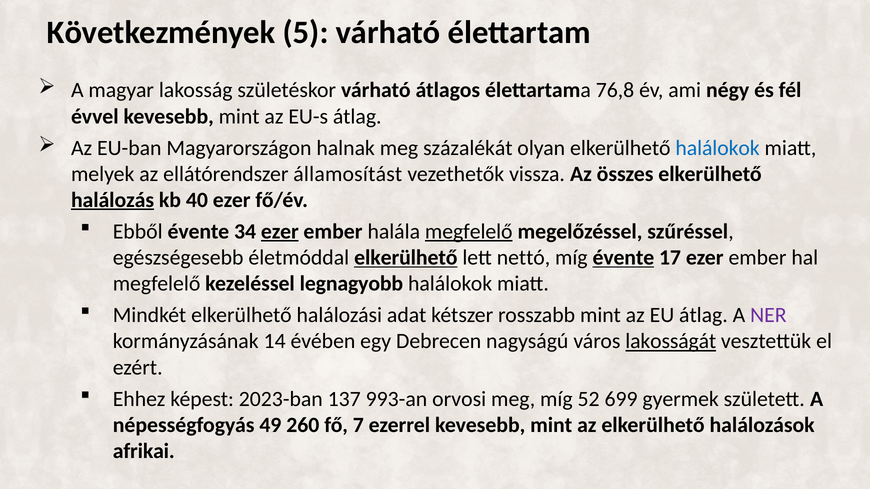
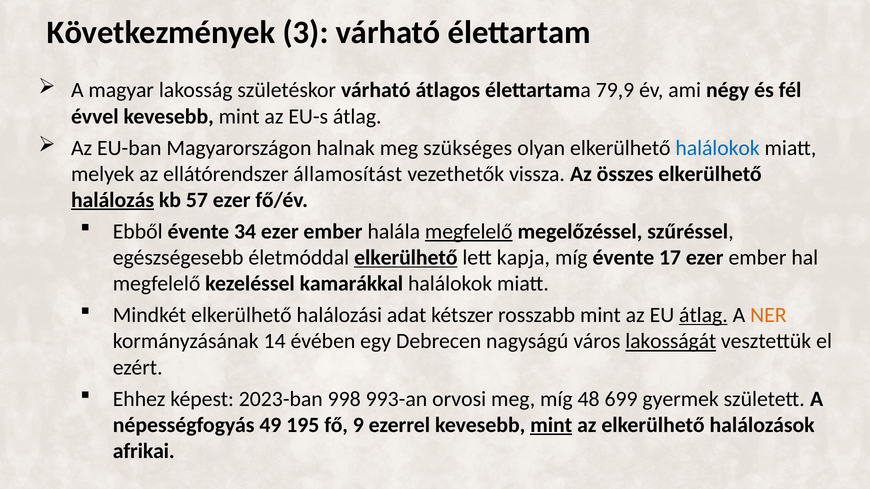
5: 5 -> 3 (306, 33)
76,8: 76,8 -> 79,9 (615, 90)
százalékát: százalékát -> szükséges (468, 148)
40: 40 -> 57 (197, 200)
ezer underline: present -> none (280, 232)
nettó: nettó -> kapja (523, 258)
évente underline: present -> none (623, 258)
legnagyobb: legnagyobb -> kamarákkal (351, 284)
átlag underline: none -> present (703, 315)
NER colour: purple -> orange (768, 315)
137: 137 -> 998 (344, 399)
52: 52 -> 48 (589, 399)
260: 260 -> 195 (303, 425)
7: 7 -> 9 (358, 425)
mint underline: none -> present (551, 425)
